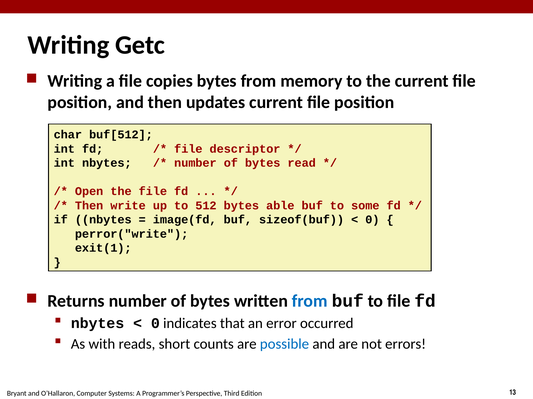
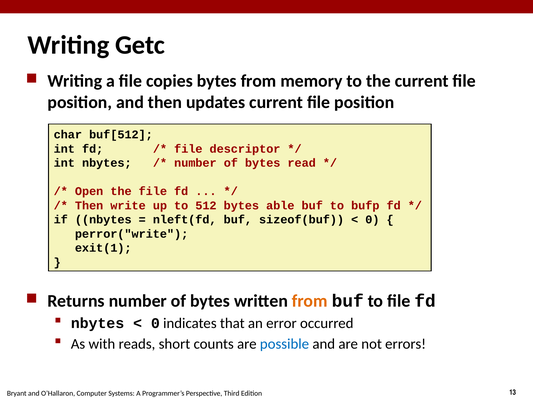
some: some -> bufp (365, 206)
image(fd: image(fd -> nleft(fd (185, 220)
from colour: blue -> orange (310, 301)
